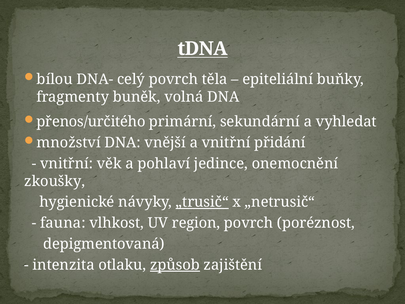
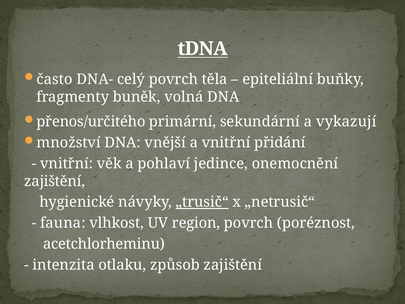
bílou: bílou -> často (55, 79)
vyhledat: vyhledat -> vykazují (346, 122)
zkoušky: zkoušky -> zajištění (55, 181)
depigmentovaná: depigmentovaná -> acetchlorheminu (104, 244)
způsob underline: present -> none (175, 265)
